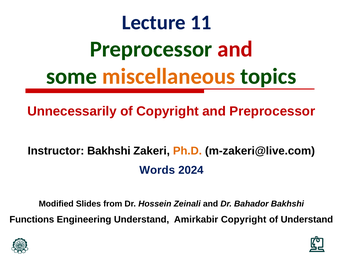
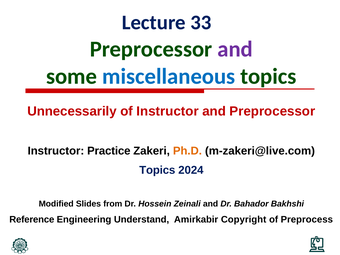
11: 11 -> 33 (201, 22)
and colour: red -> purple (235, 49)
miscellaneous colour: orange -> blue (169, 76)
of Copyright: Copyright -> Instructor (168, 111)
Instructor Bakhshi: Bakhshi -> Practice (109, 151)
Words: Words -> Topics (157, 170)
Functions: Functions -> Reference (32, 219)
of Understand: Understand -> Preprocess (307, 219)
